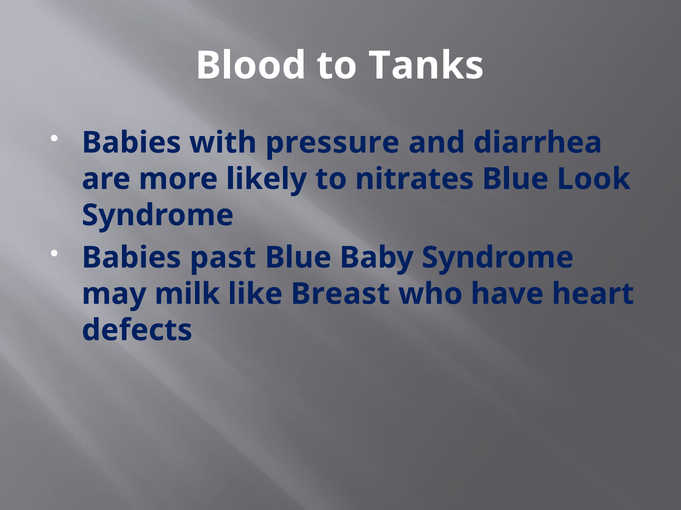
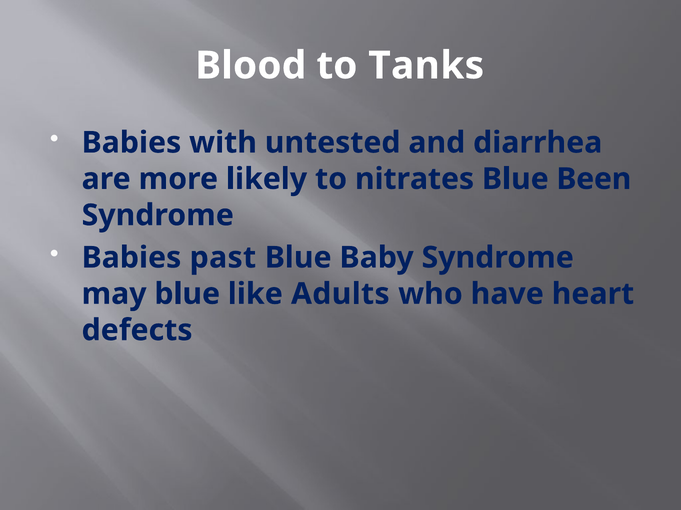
pressure: pressure -> untested (333, 143)
Look: Look -> Been (594, 179)
may milk: milk -> blue (187, 294)
Breast: Breast -> Adults (340, 294)
